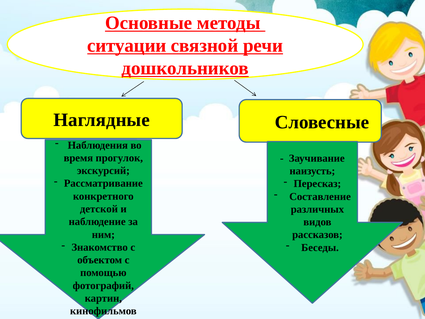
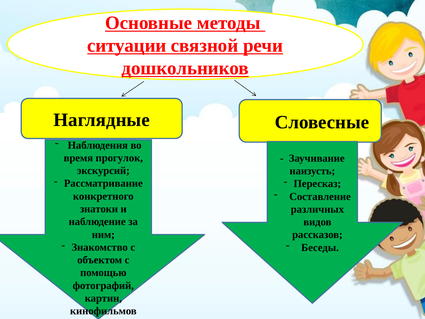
детской: детской -> знатоки (99, 209)
